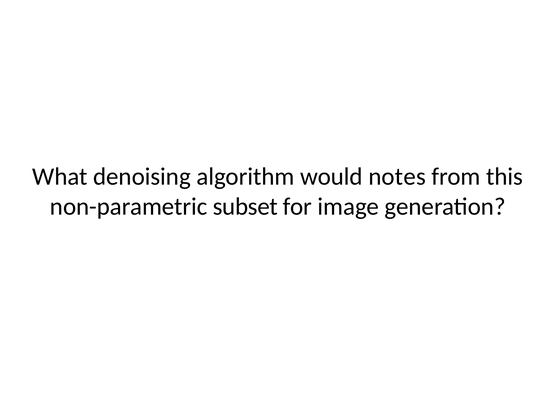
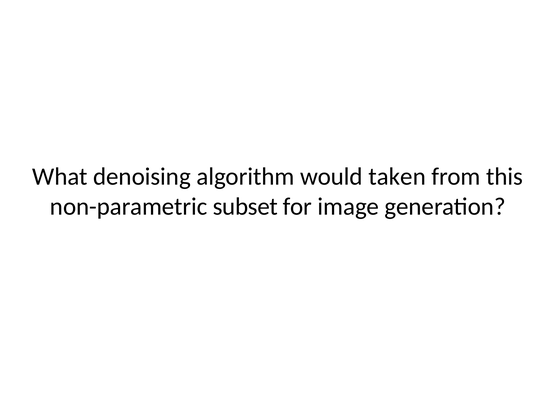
notes: notes -> taken (397, 177)
